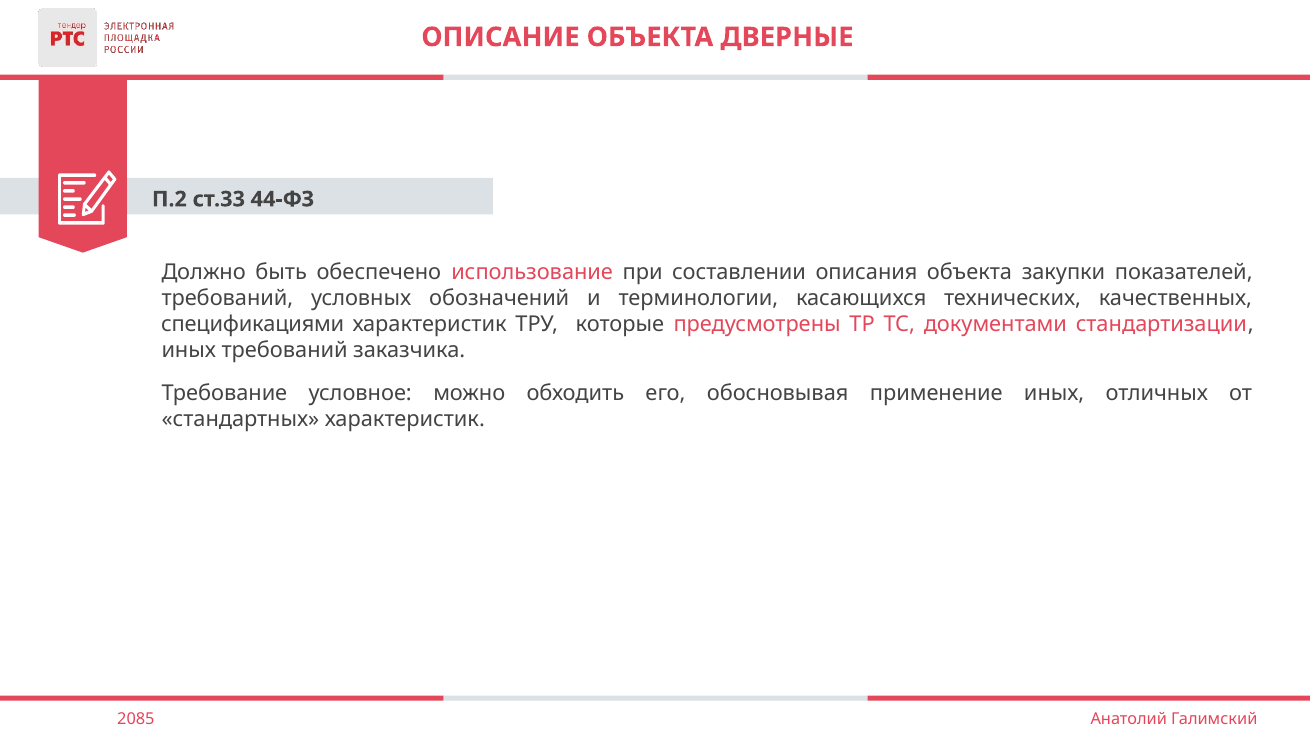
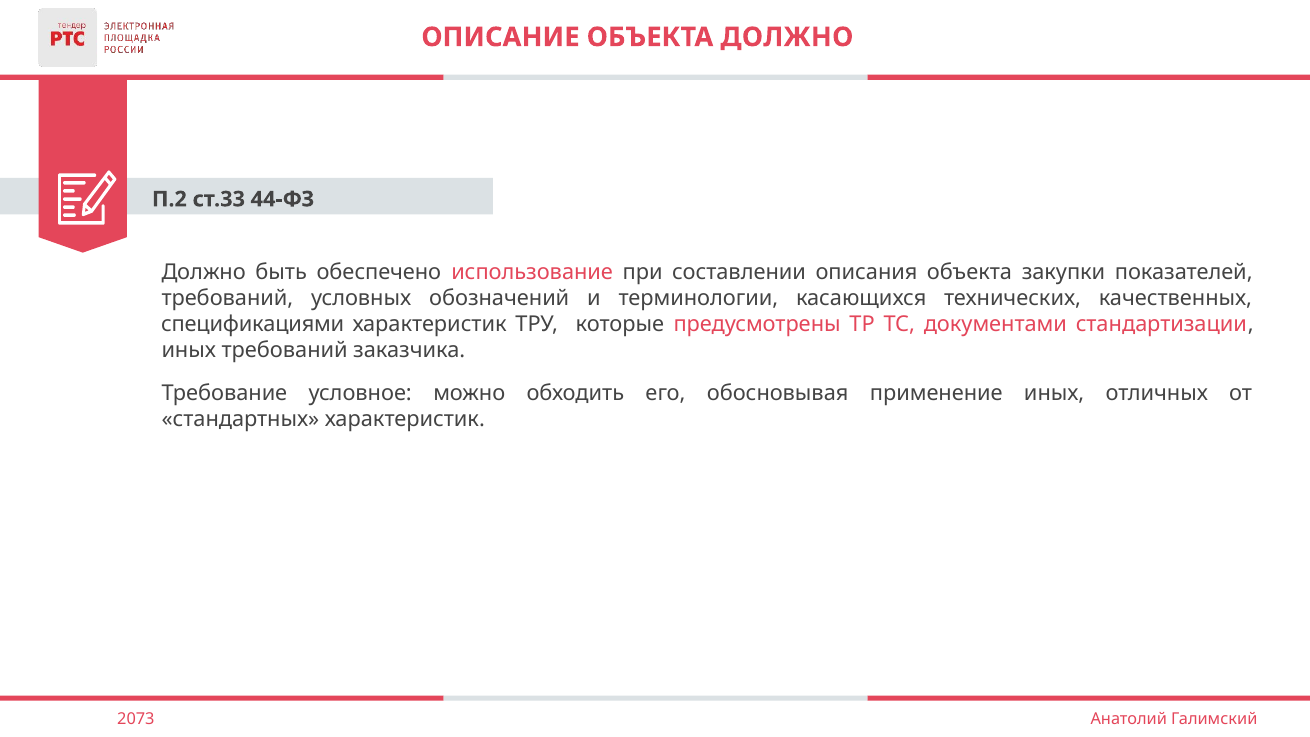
ОБЪЕКТА ДВЕРНЫЕ: ДВЕРНЫЕ -> ДОЛЖНО (787, 37)
2085: 2085 -> 2073 (136, 719)
